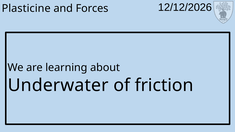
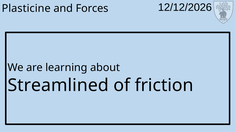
Underwater: Underwater -> Streamlined (58, 85)
